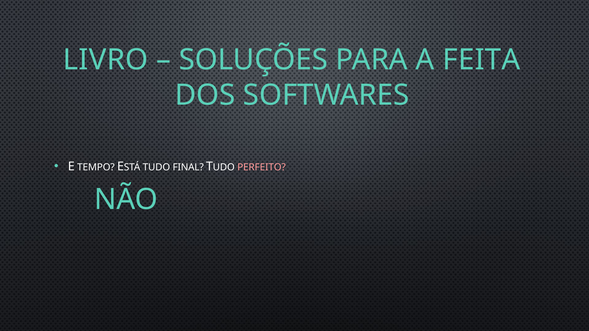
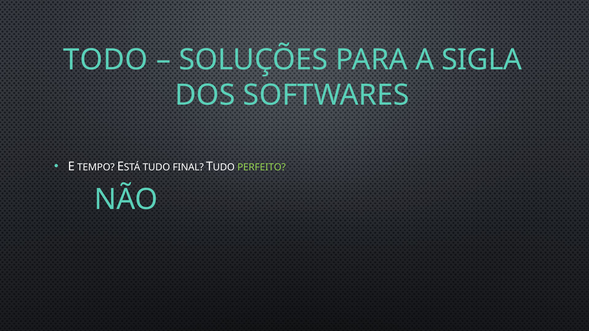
LIVRO: LIVRO -> TODO (106, 60)
FEITA: FEITA -> SIGLA (482, 60)
PERFEITO colour: pink -> light green (261, 167)
